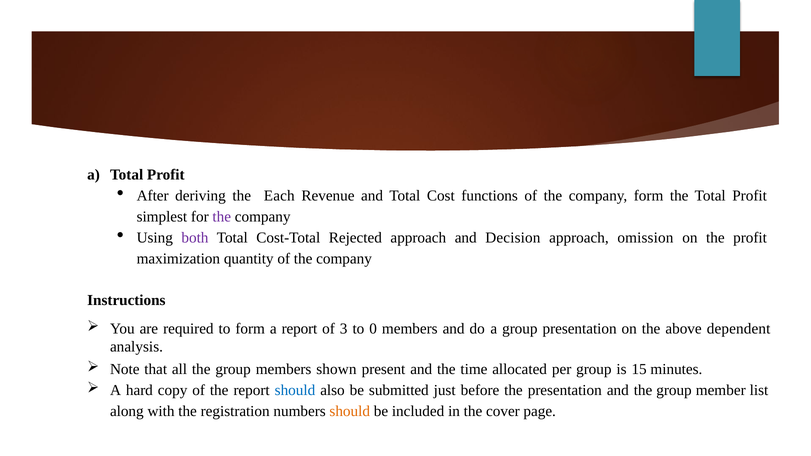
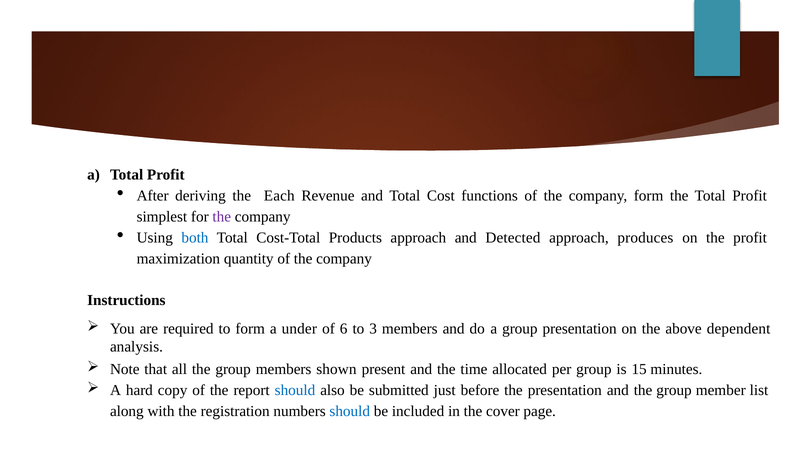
both colour: purple -> blue (195, 238)
Rejected: Rejected -> Products (355, 238)
Decision: Decision -> Detected (513, 238)
omission: omission -> produces (645, 238)
a report: report -> under (299, 329)
3: 3 -> 6 (344, 329)
0: 0 -> 3 (373, 329)
should colour: orange -> blue (350, 411)
